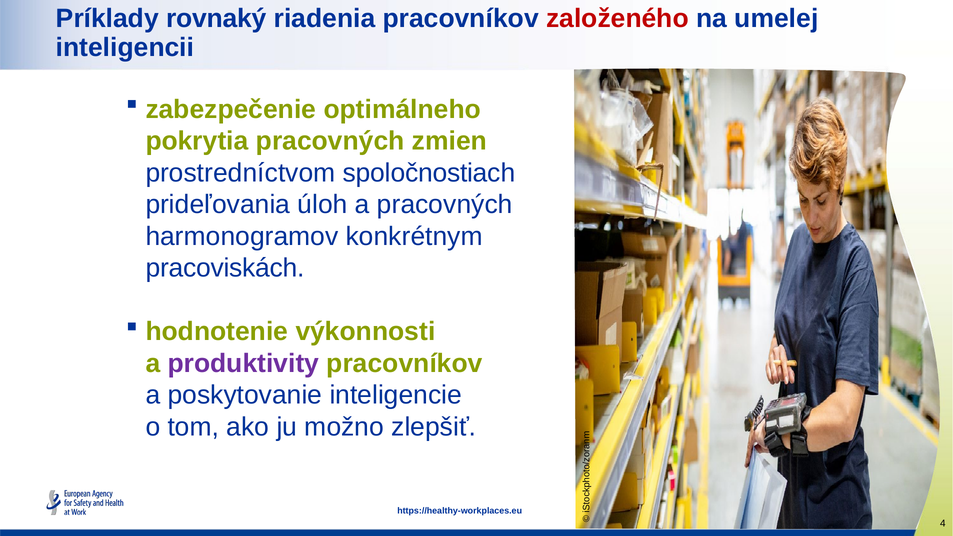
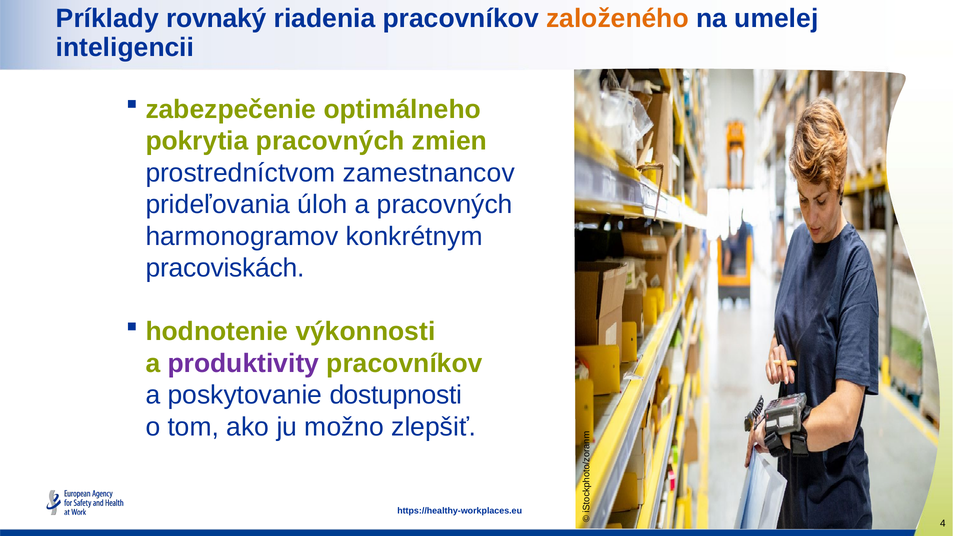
založeného colour: red -> orange (617, 19)
spoločnostiach: spoločnostiach -> zamestnancov (429, 173)
inteligencie: inteligencie -> dostupnosti (396, 395)
